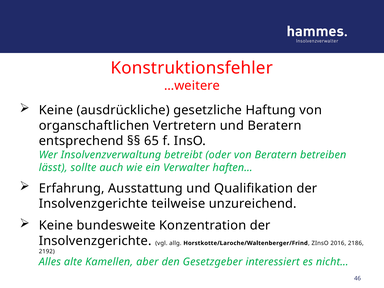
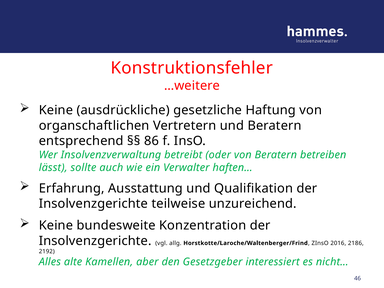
65: 65 -> 86 (152, 141)
